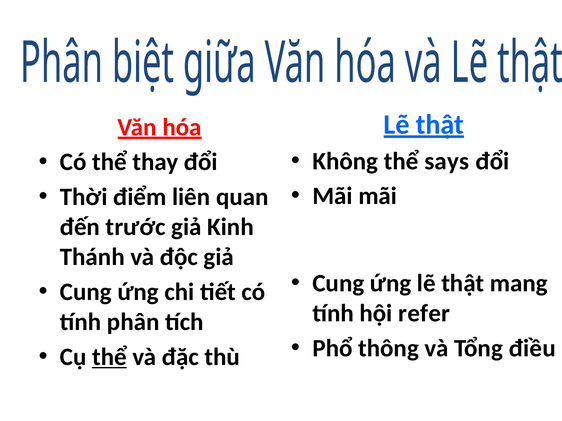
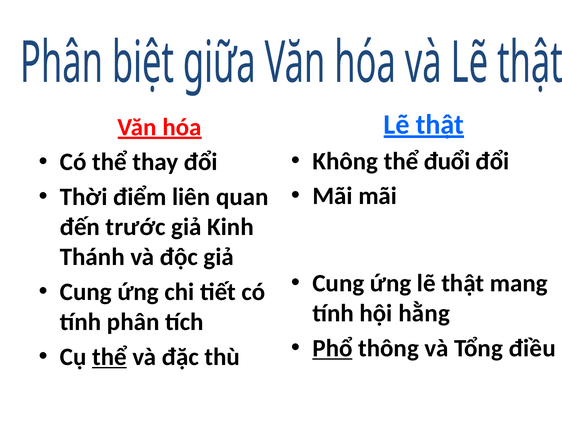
says: says -> đuổi (447, 161)
refer: refer -> hằng (424, 314)
Phổ underline: none -> present (332, 349)
